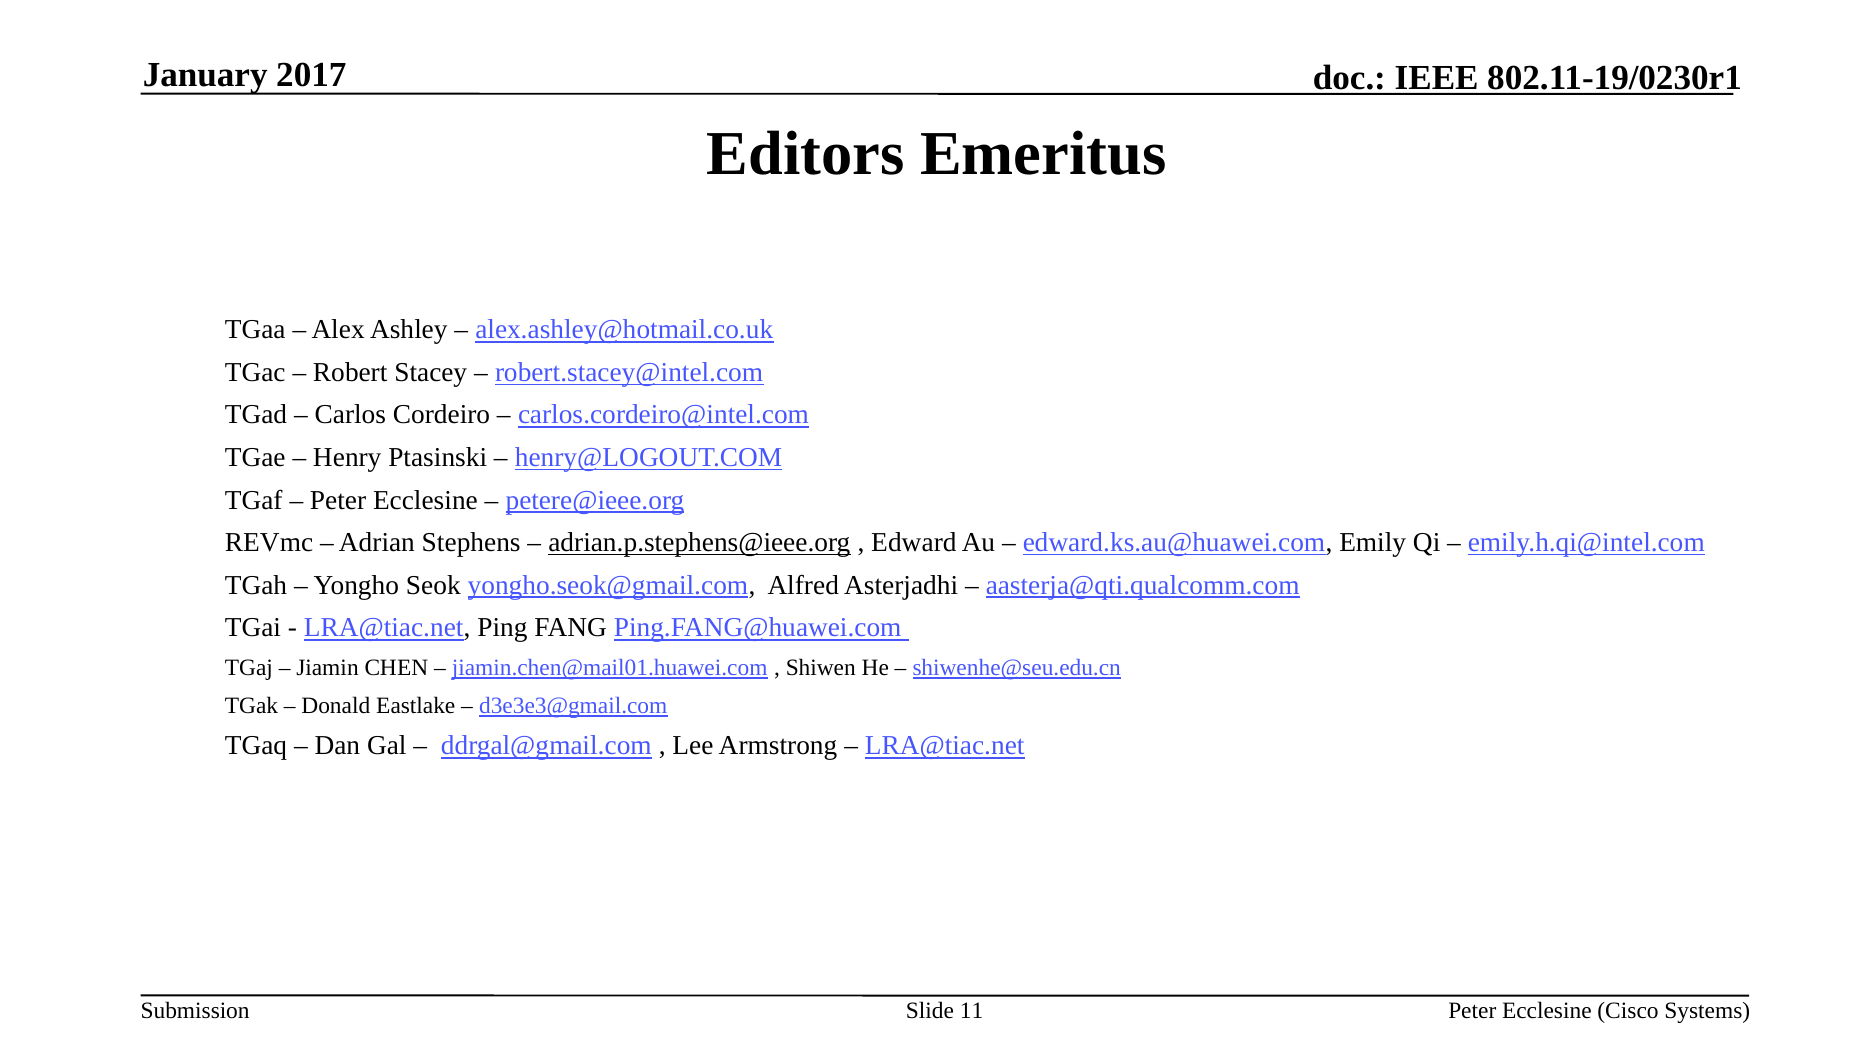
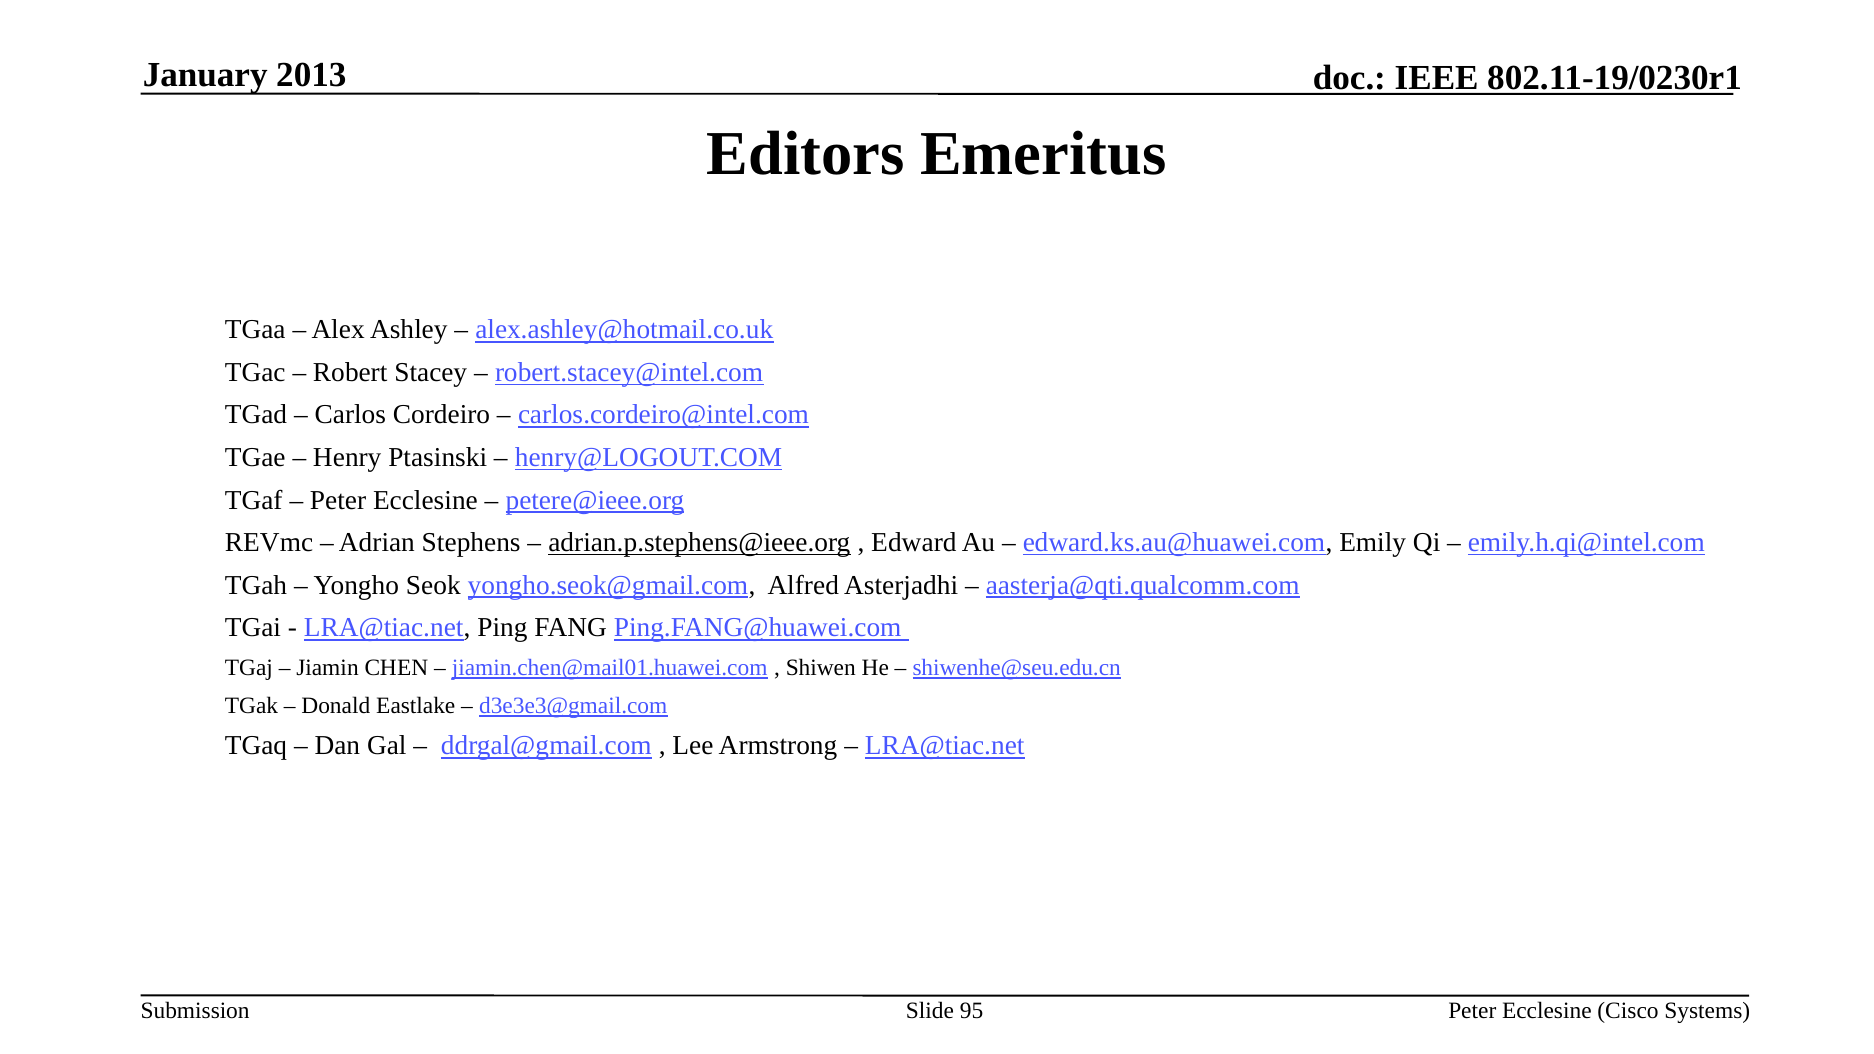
2017: 2017 -> 2013 (311, 75)
11: 11 -> 95 (972, 1011)
